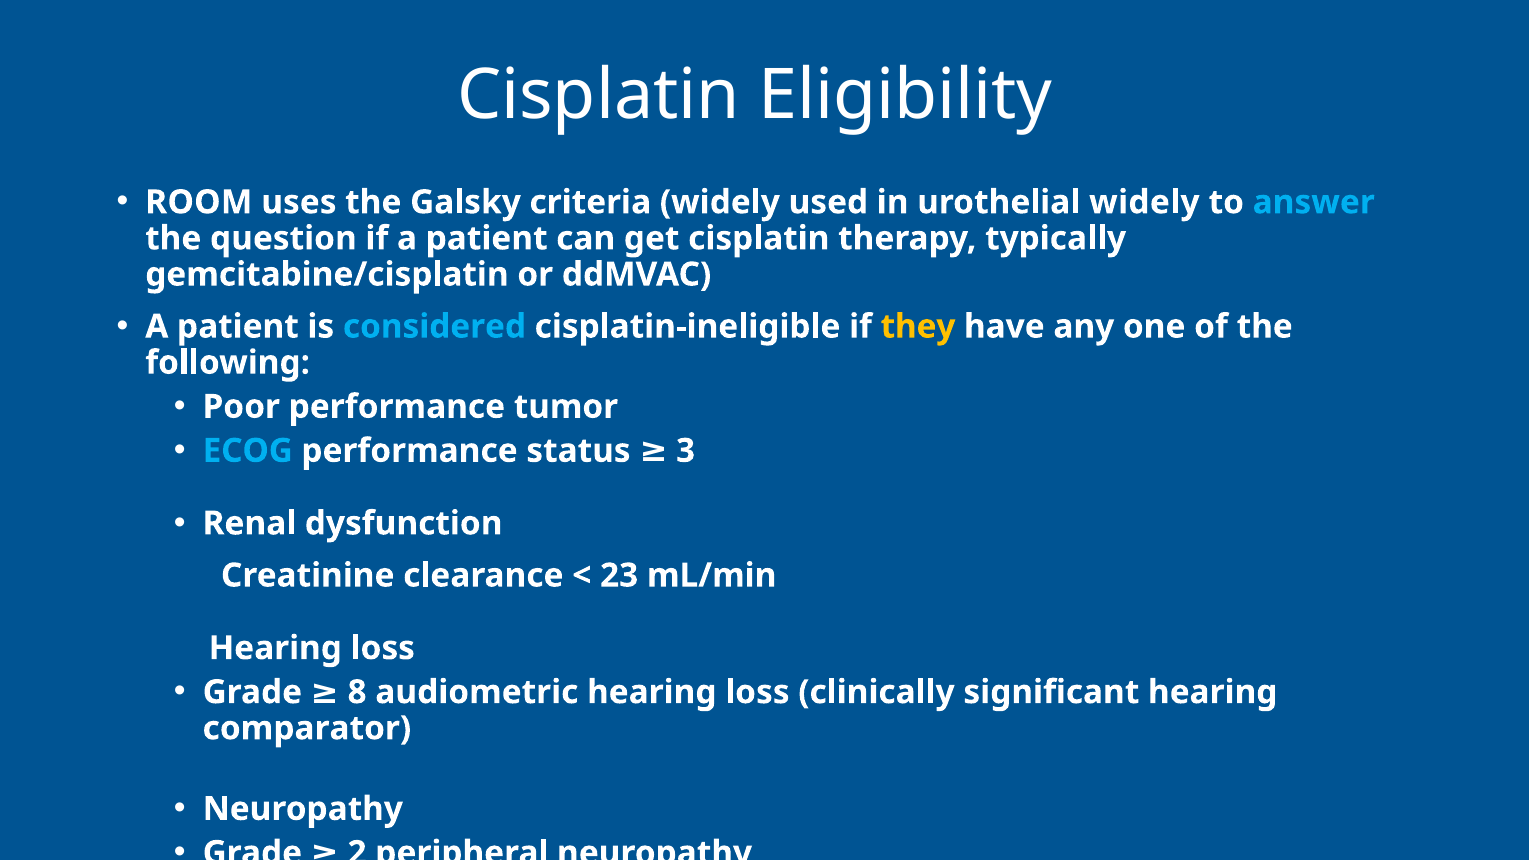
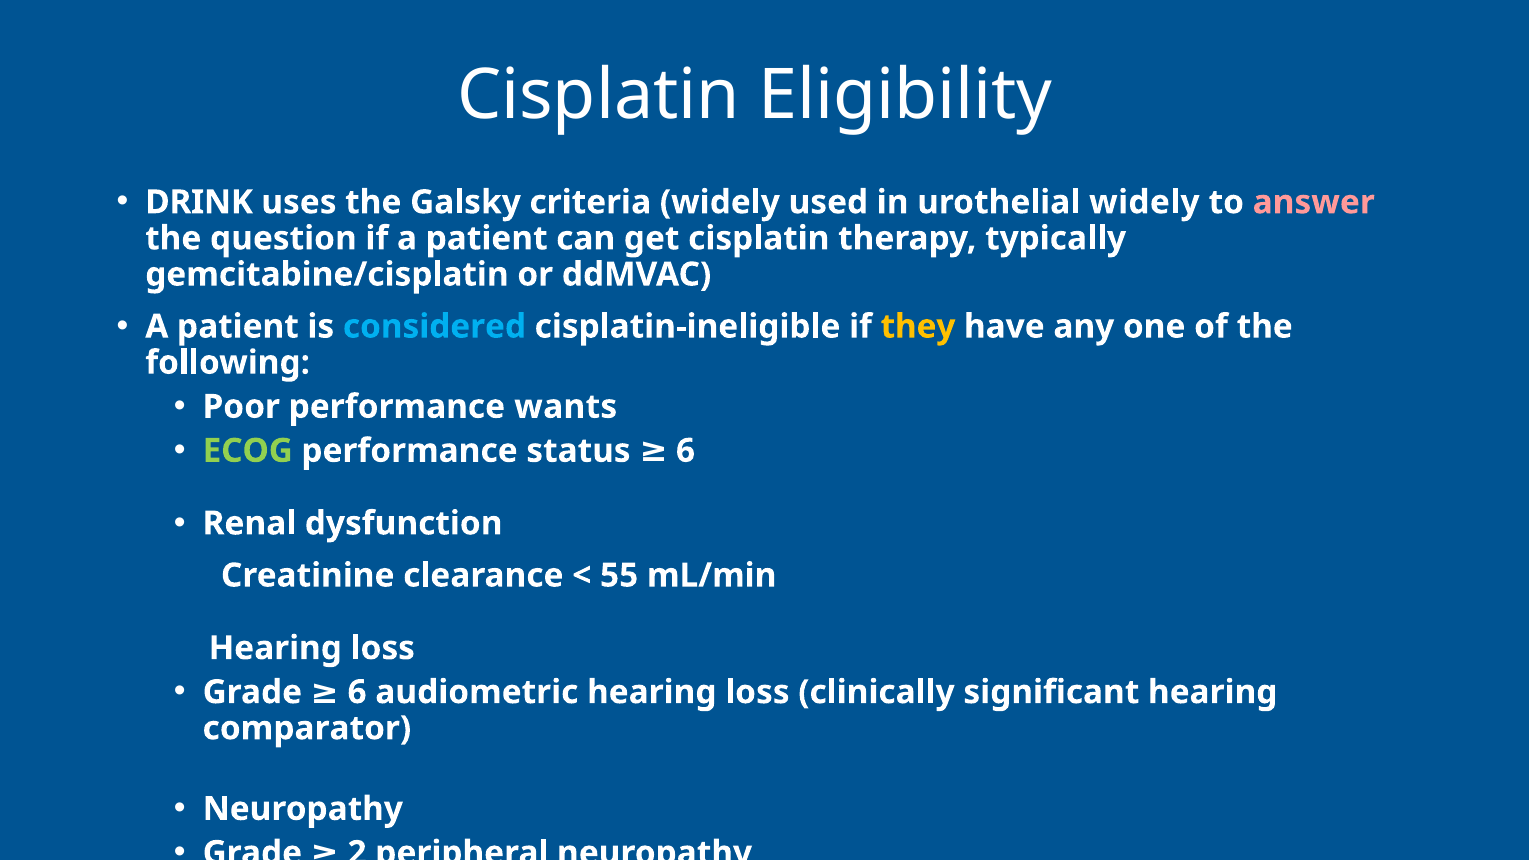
ROOM: ROOM -> DRINK (199, 202)
answer colour: light blue -> pink (1314, 202)
tumor: tumor -> wants (566, 407)
ECOG colour: light blue -> light green (248, 451)
status 3: 3 -> 6 (686, 451)
23: 23 -> 55 (619, 576)
Grade 8: 8 -> 6 (357, 692)
